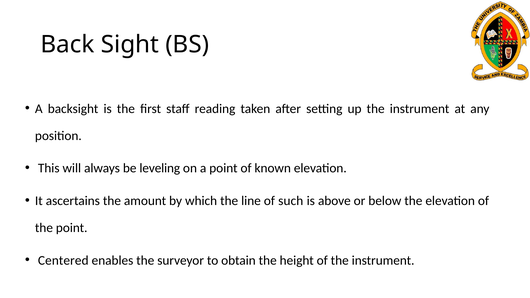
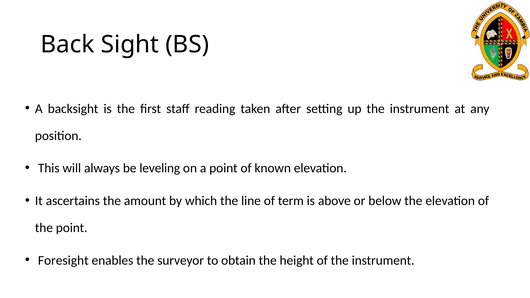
such: such -> term (291, 201)
Centered: Centered -> Foresight (63, 260)
